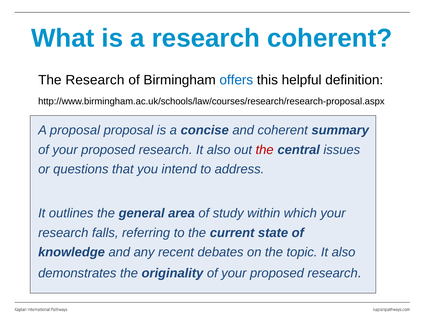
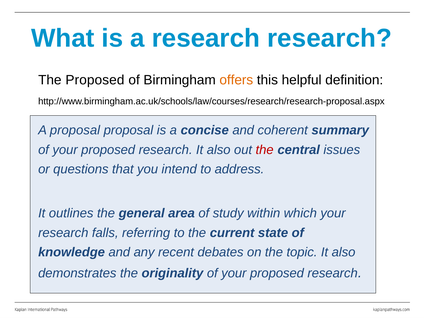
research coherent: coherent -> research (330, 38)
The Research: Research -> Proposed (95, 80)
offers colour: blue -> orange (236, 80)
